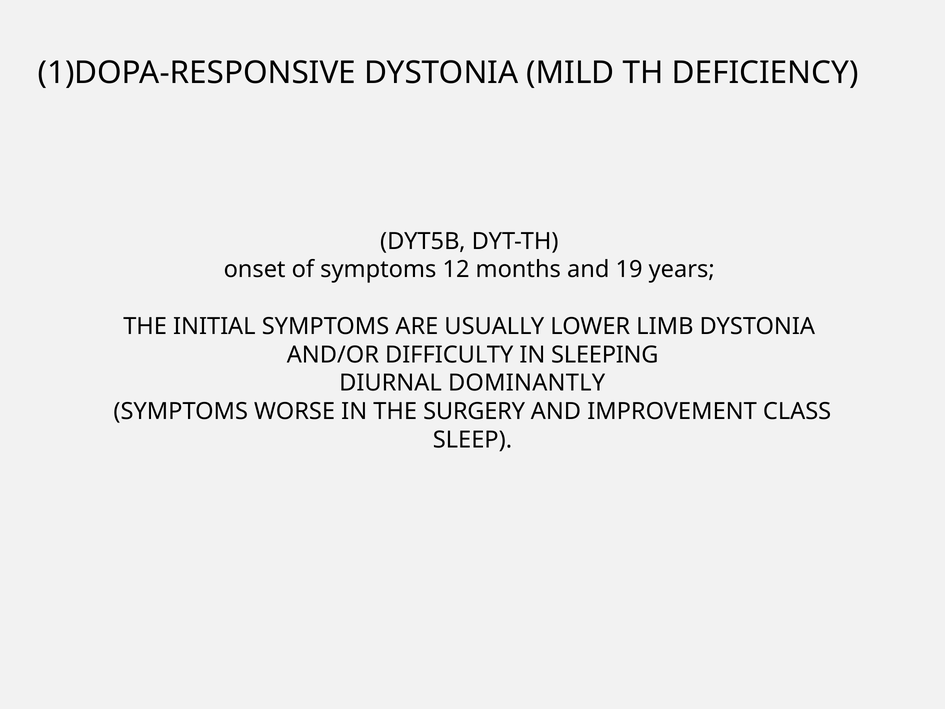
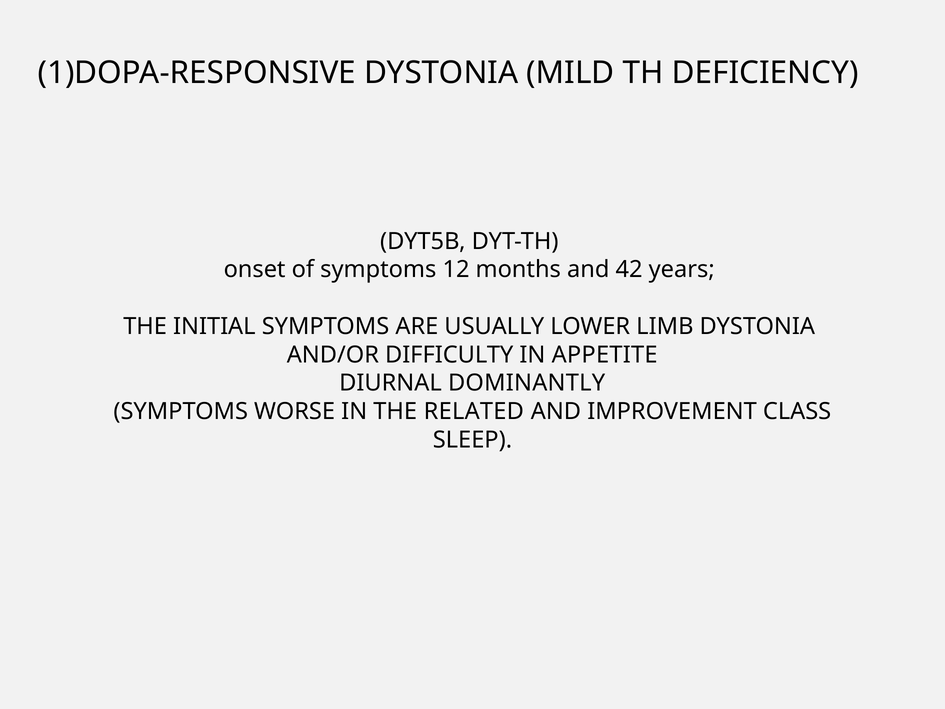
19: 19 -> 42 (629, 270)
SLEEPING: SLEEPING -> APPETITE (605, 355)
SURGERY: SURGERY -> RELATED (474, 411)
